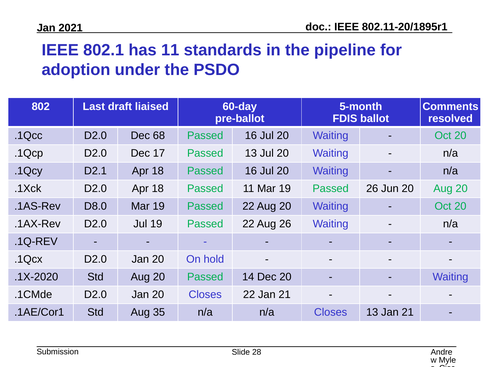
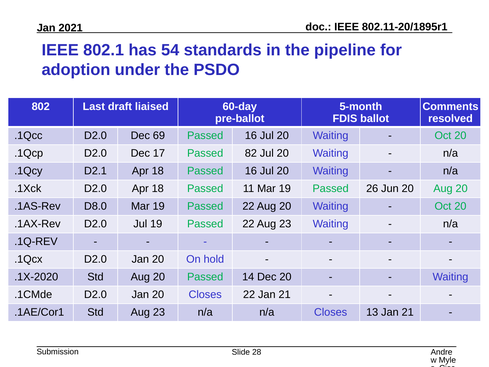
has 11: 11 -> 54 (170, 50)
68: 68 -> 69 (159, 135)
Passed 13: 13 -> 82 (251, 153)
22 Aug 26: 26 -> 23 (285, 224)
Std Aug 35: 35 -> 23 (159, 312)
